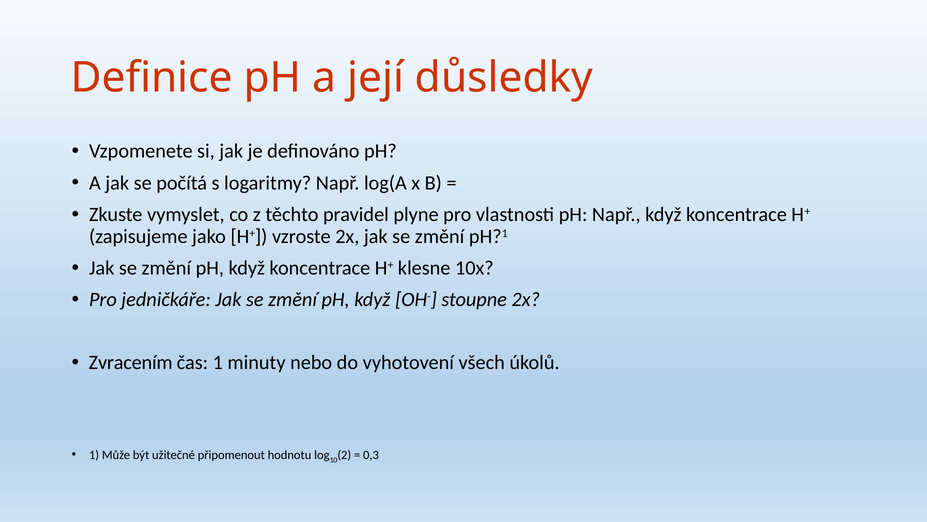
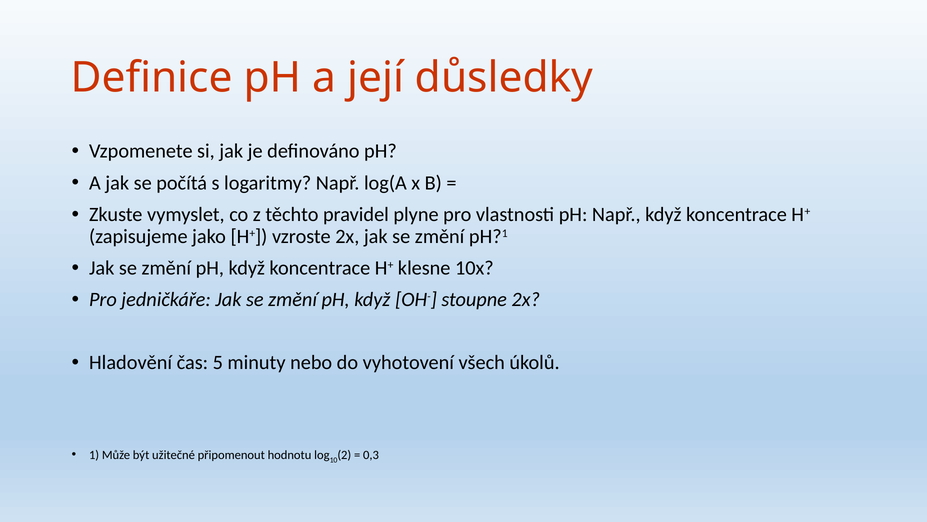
Zvracením: Zvracením -> Hladovění (131, 362)
čas 1: 1 -> 5 (218, 362)
